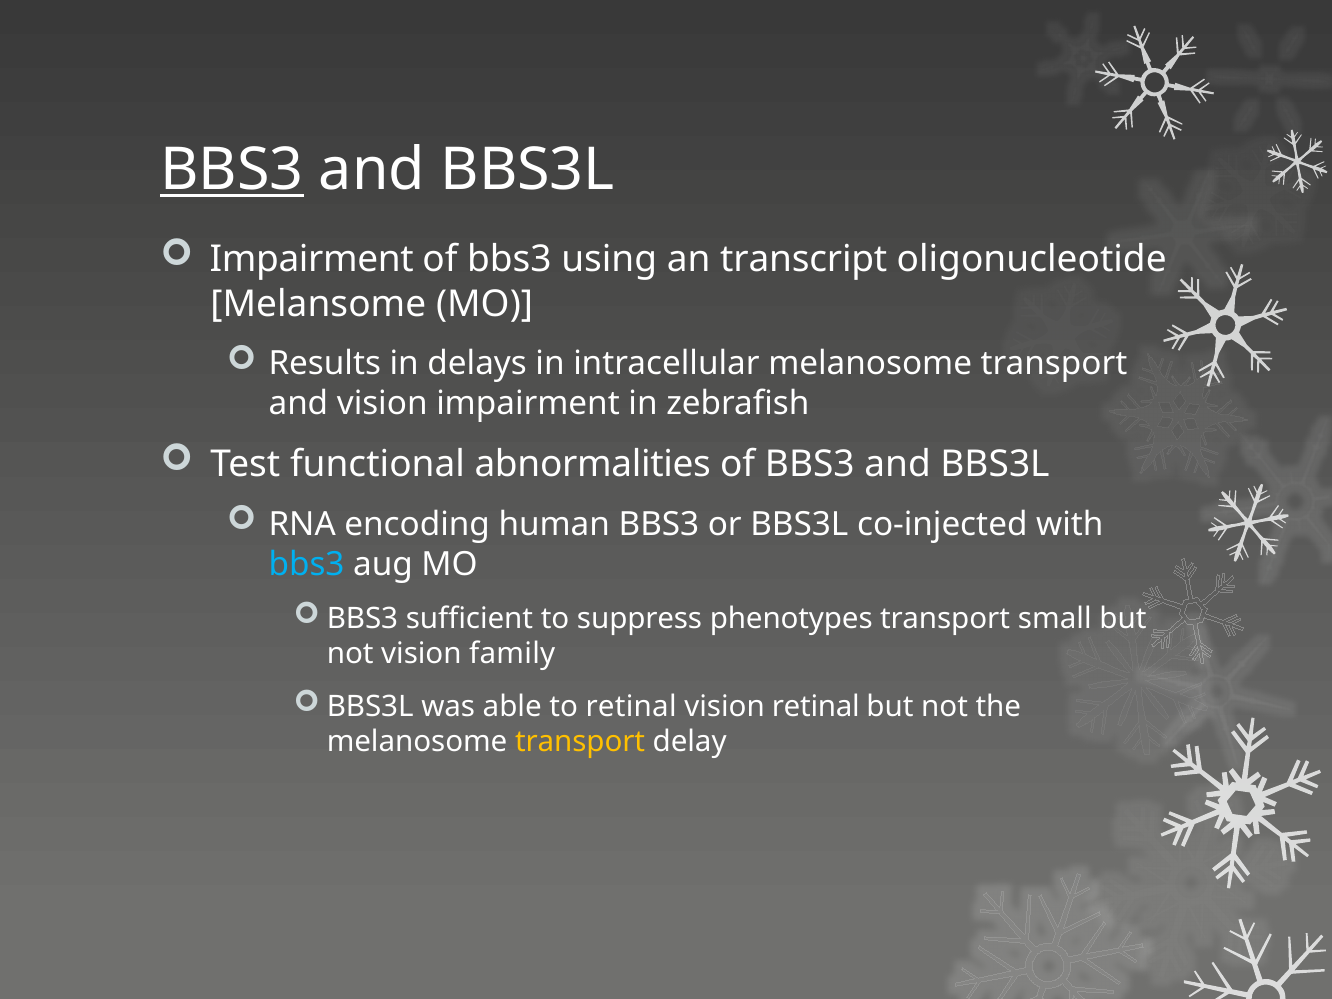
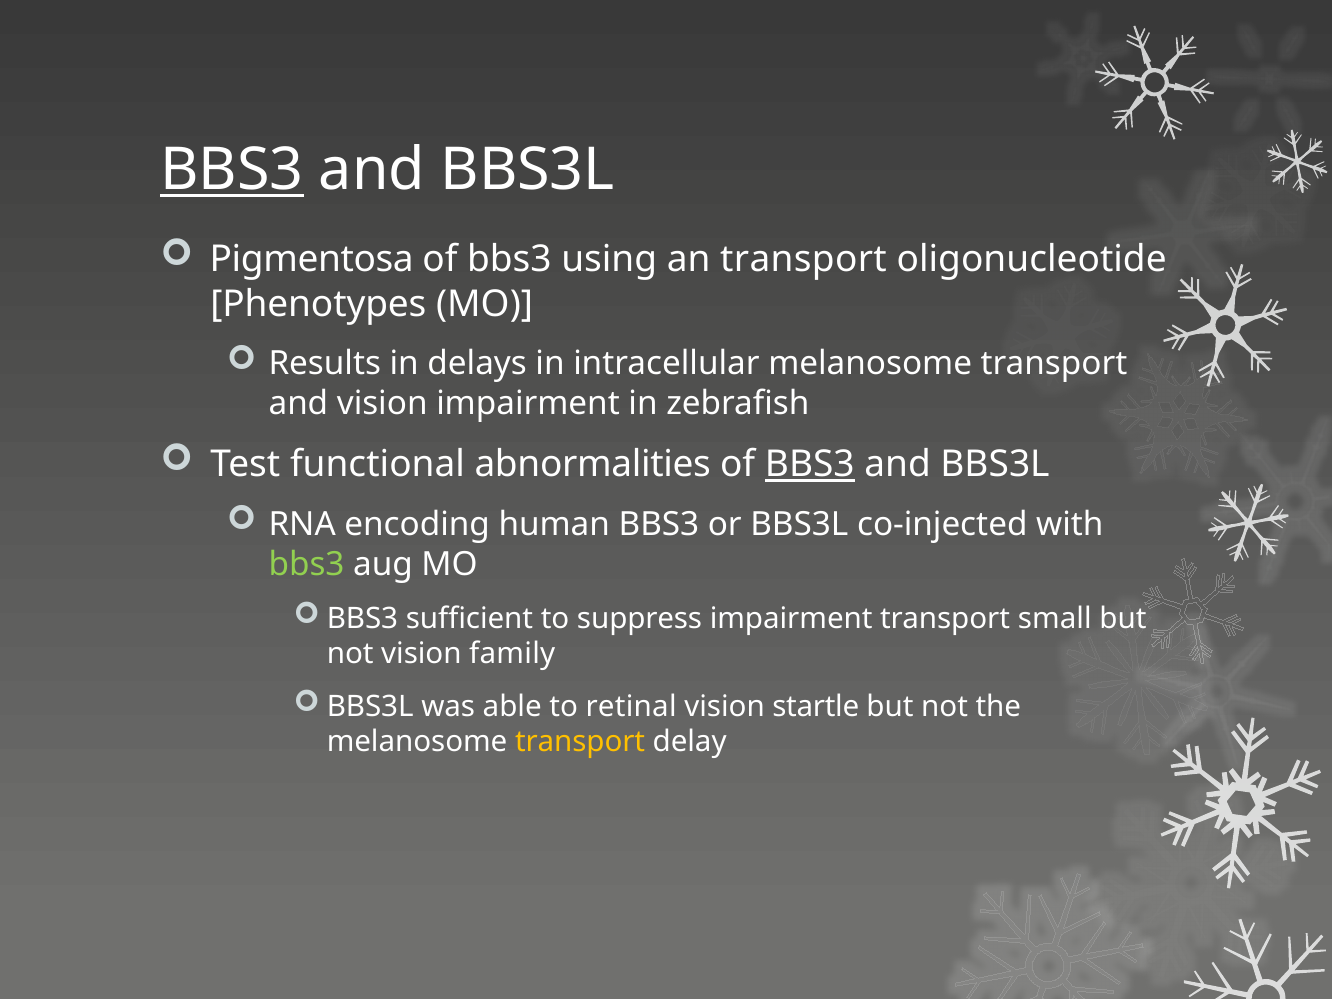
Impairment: Impairment -> Pigmentosa (312, 259)
an transcript: transcript -> transport (804, 259)
Melansome: Melansome -> Phenotypes (318, 304)
BBS3 underline: none -> present (810, 464)
bbs3 colour: light blue -> light green (307, 564)
suppress phenotypes: phenotypes -> impairment (791, 619)
vision retinal: retinal -> startle (816, 707)
